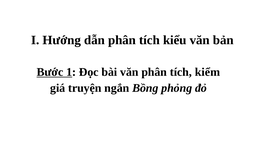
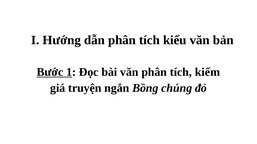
phỏng: phỏng -> chúng (177, 88)
